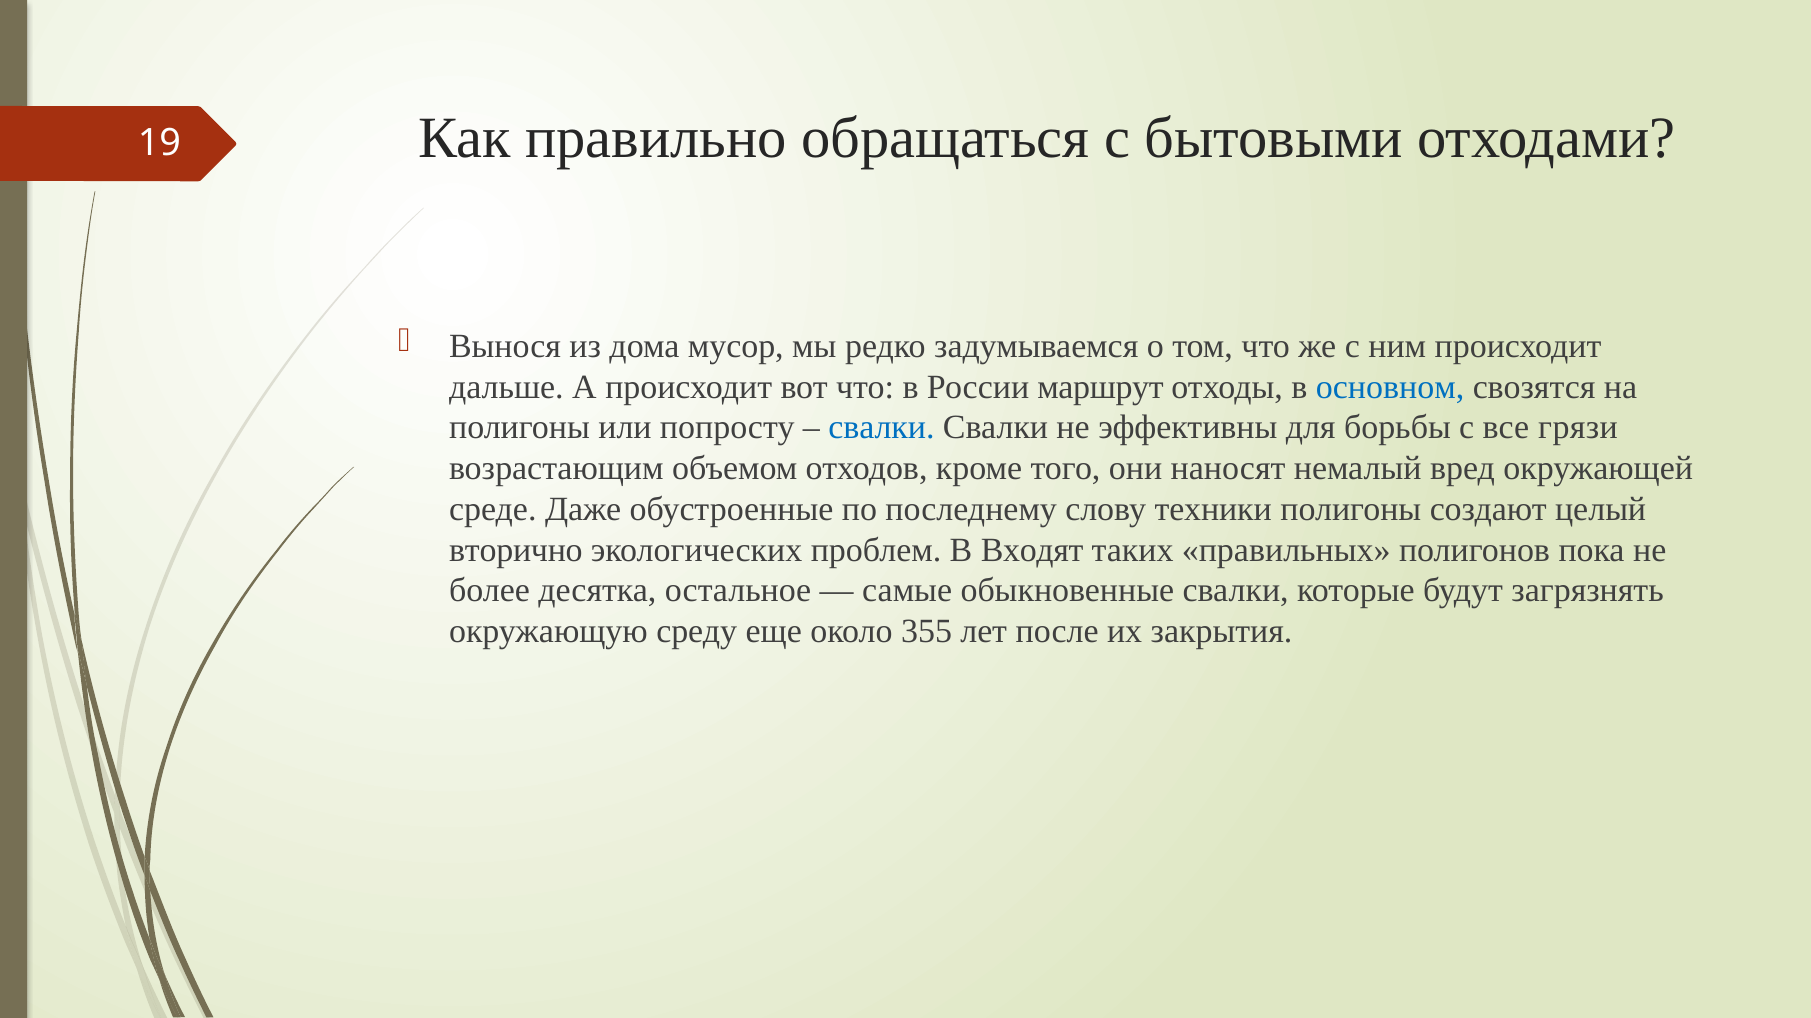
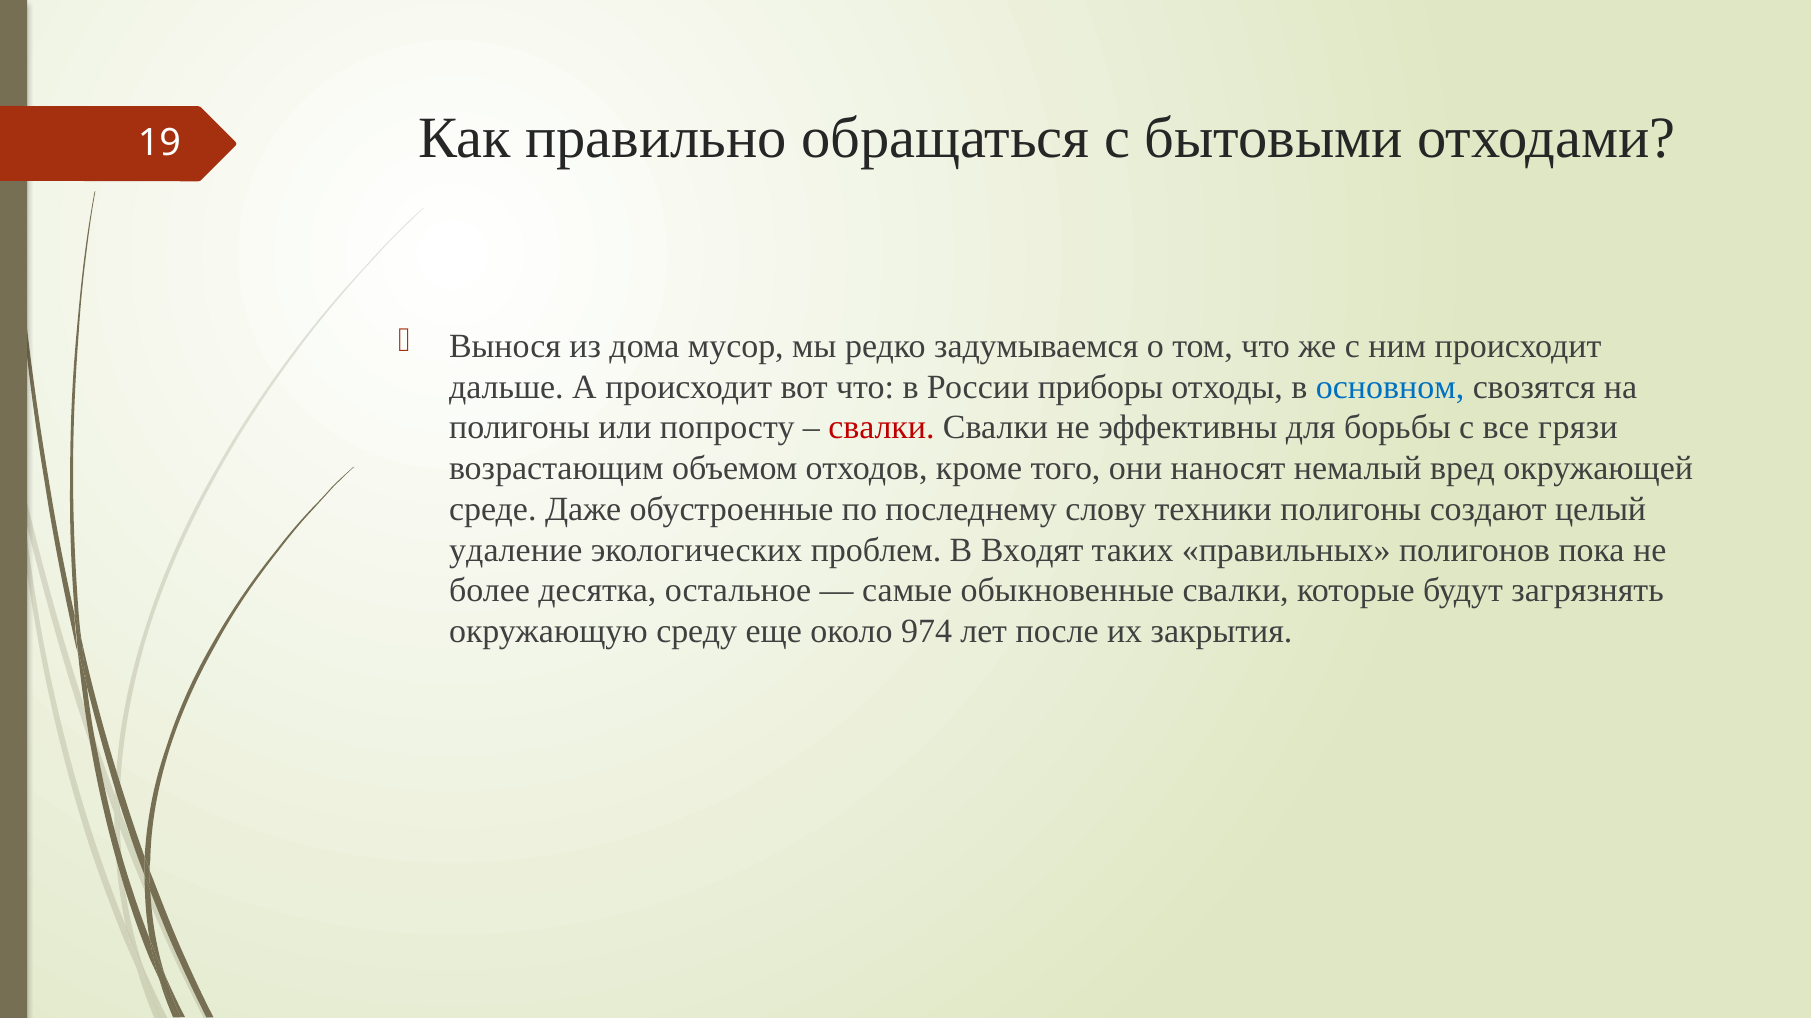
маршрут: маршрут -> приборы (1100, 387)
свалки colour: blue -> red (881, 428)
вторично: вторично -> удаление (516, 550)
355: 355 -> 974 (927, 632)
